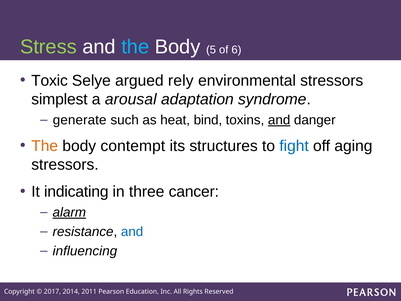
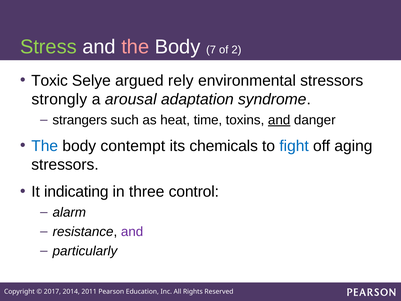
the colour: light blue -> pink (135, 47)
5: 5 -> 7 (211, 50)
6: 6 -> 2 (236, 50)
simplest: simplest -> strongly (59, 99)
generate: generate -> strangers (80, 120)
bind: bind -> time (208, 120)
The colour: orange -> blue (45, 146)
structures: structures -> chemicals (224, 146)
cancer: cancer -> control (194, 192)
alarm underline: present -> none (69, 212)
and colour: blue -> purple (132, 232)
influencing: influencing -> particularly (85, 251)
